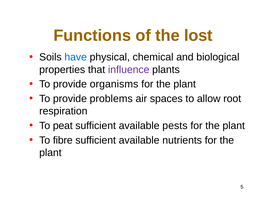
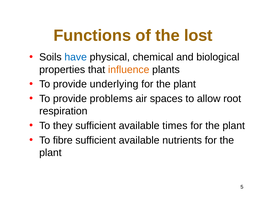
influence colour: purple -> orange (129, 69)
organisms: organisms -> underlying (114, 84)
peat: peat -> they (63, 125)
pests: pests -> times (175, 125)
